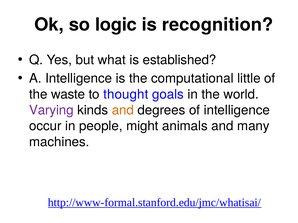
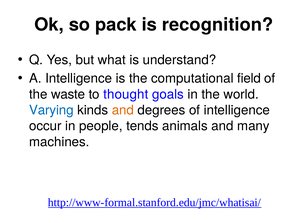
logic: logic -> pack (116, 25)
established: established -> understand (179, 60)
little: little -> field (249, 79)
Varying colour: purple -> blue (51, 110)
might: might -> tends (142, 126)
